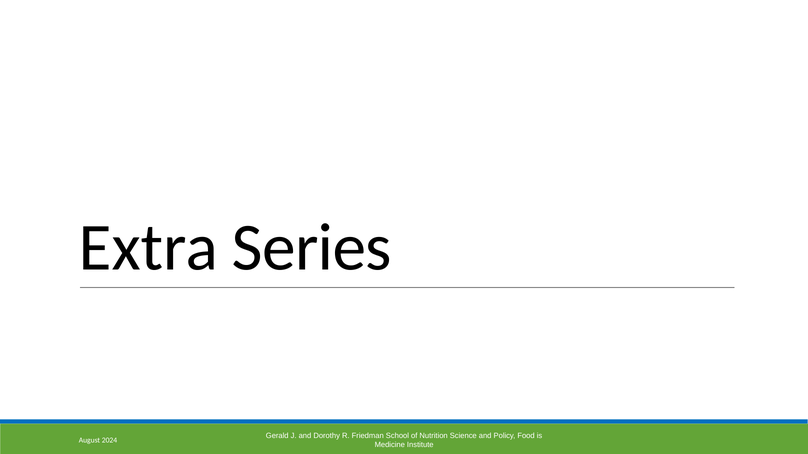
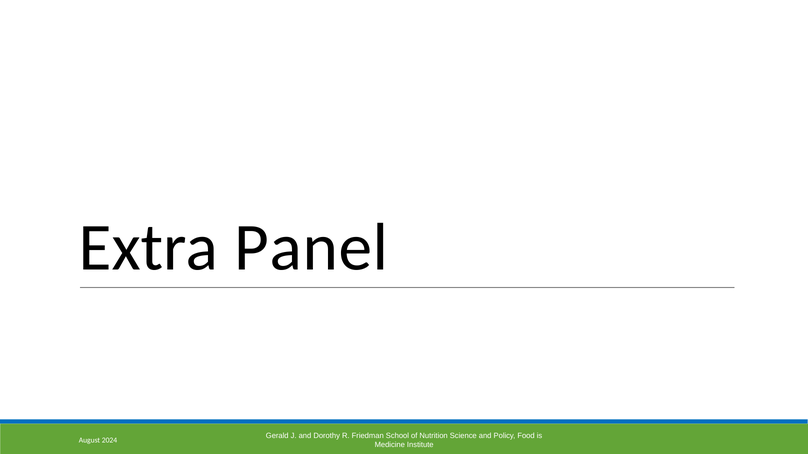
Series: Series -> Panel (311, 248)
